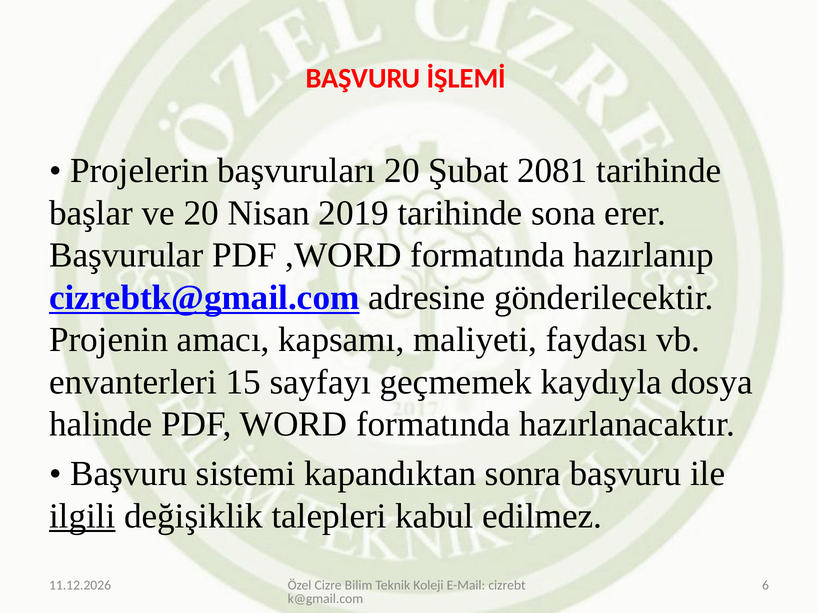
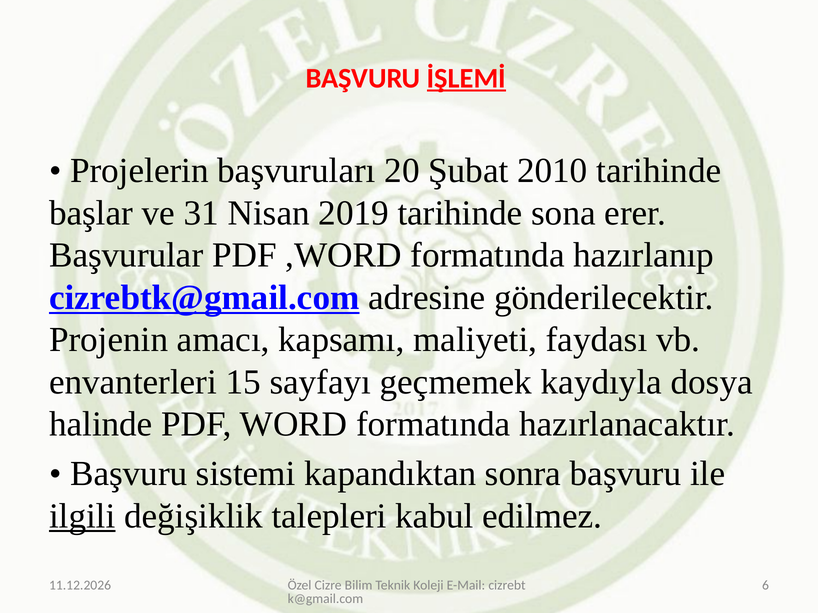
İŞLEMİ underline: none -> present (466, 78)
2081: 2081 -> 2010 (552, 171)
ve 20: 20 -> 31 (201, 213)
